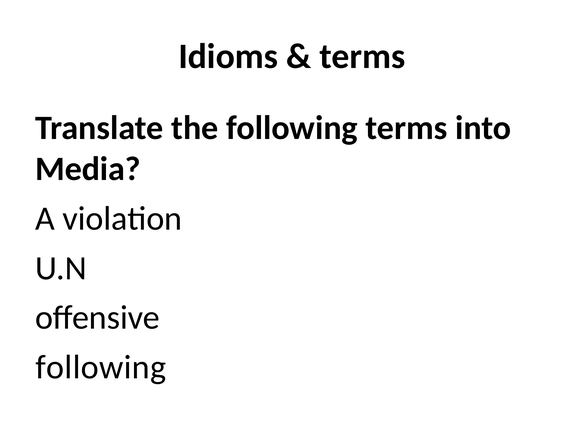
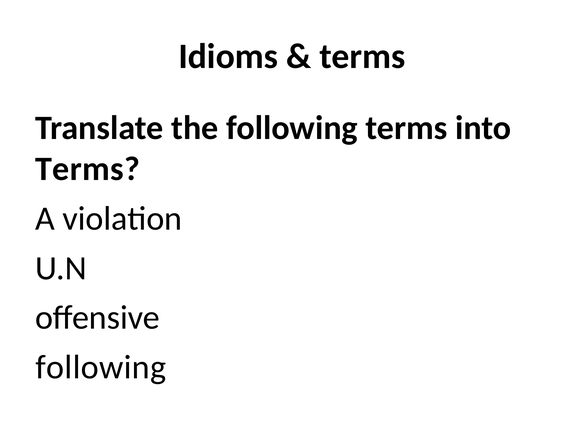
Media: Media -> Terms (88, 169)
